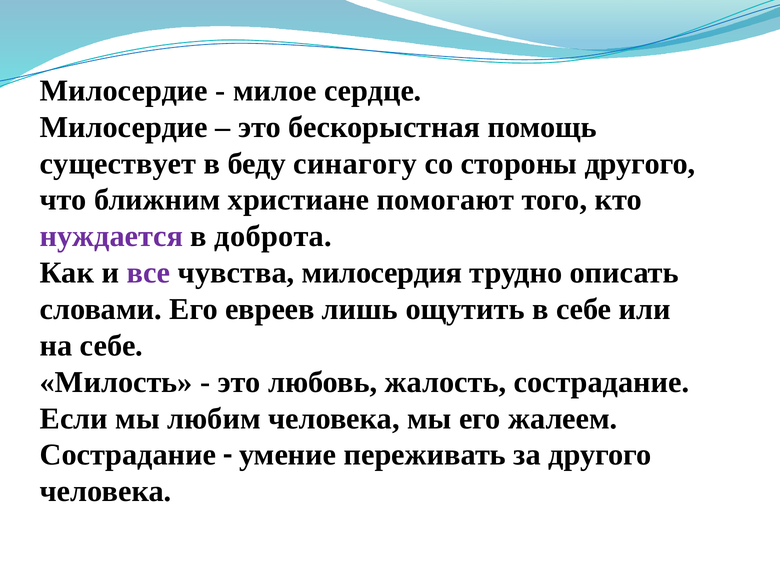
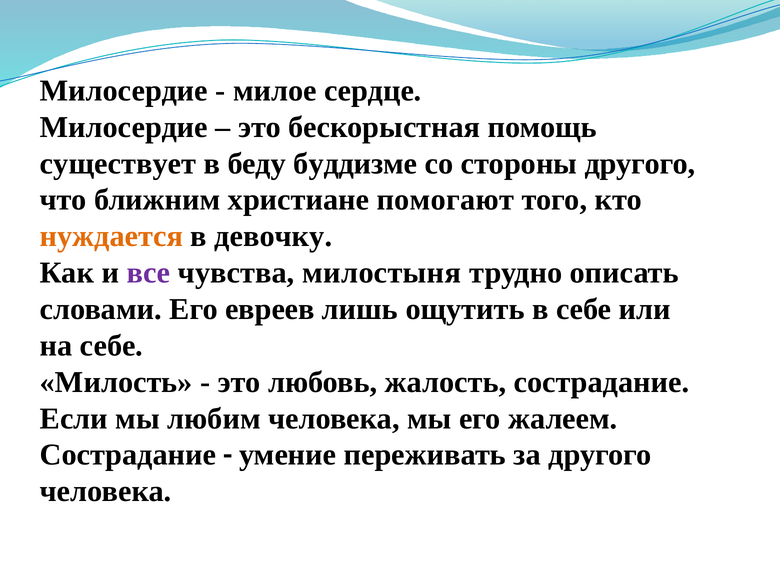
синагогу: синагогу -> буддизме (355, 164)
нуждается colour: purple -> orange (111, 236)
доброта: доброта -> девочку (273, 236)
милосердия: милосердия -> милостыня (382, 273)
